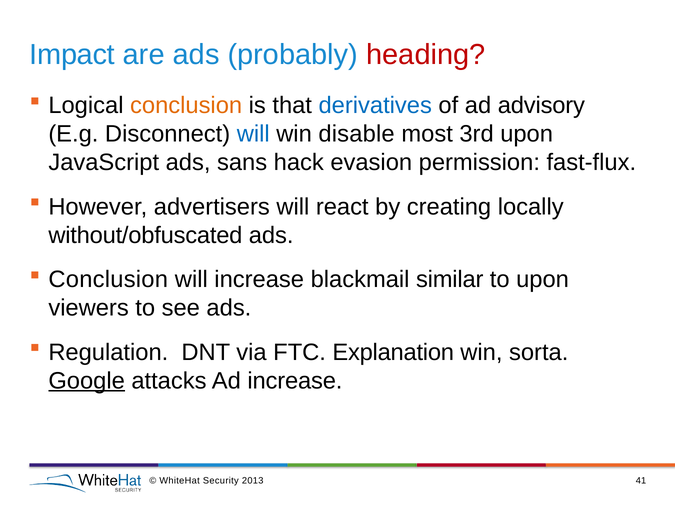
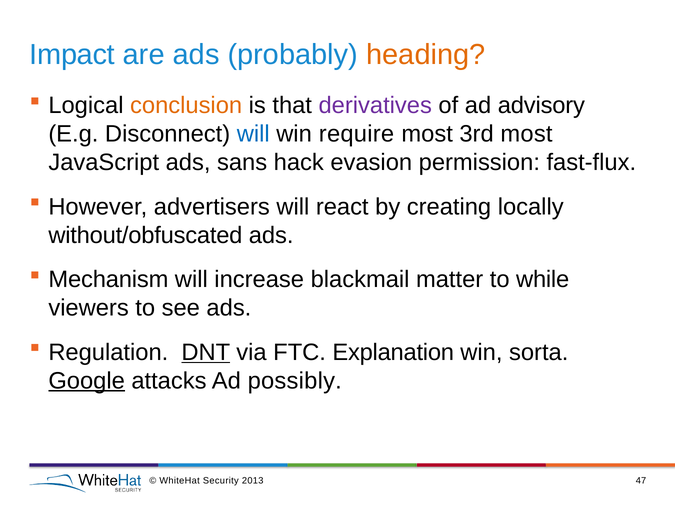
heading colour: red -> orange (426, 55)
derivatives colour: blue -> purple (375, 106)
disable: disable -> require (357, 134)
3rd upon: upon -> most (526, 134)
Conclusion: Conclusion -> Mechanism (108, 280)
similar: similar -> matter (450, 280)
to upon: upon -> while (543, 280)
DNT underline: none -> present (206, 352)
Ad increase: increase -> possibly (295, 381)
41: 41 -> 47 (641, 481)
